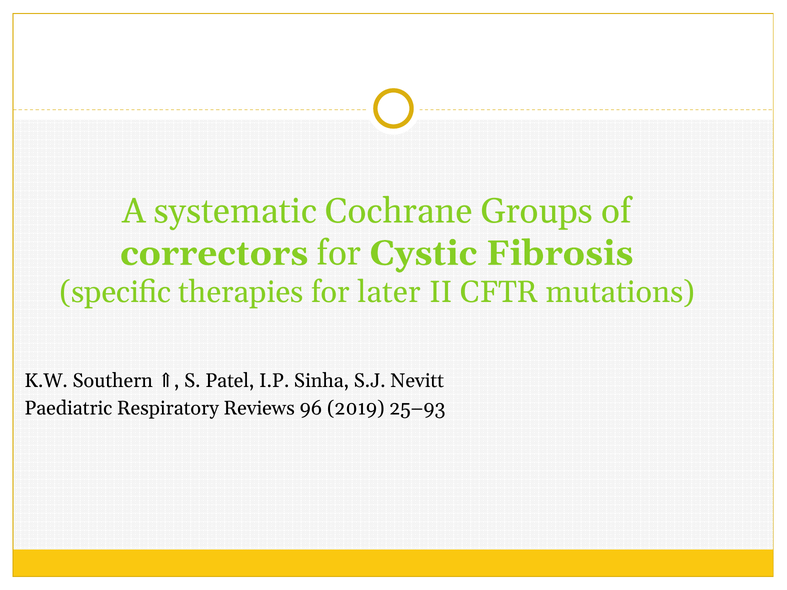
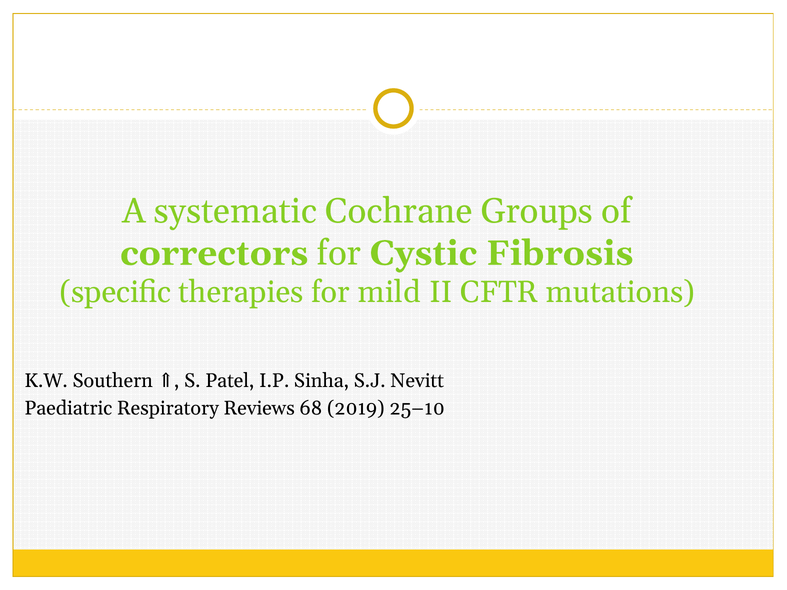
later: later -> mild (389, 292)
96: 96 -> 68 (311, 409)
25–93: 25–93 -> 25–10 (417, 409)
